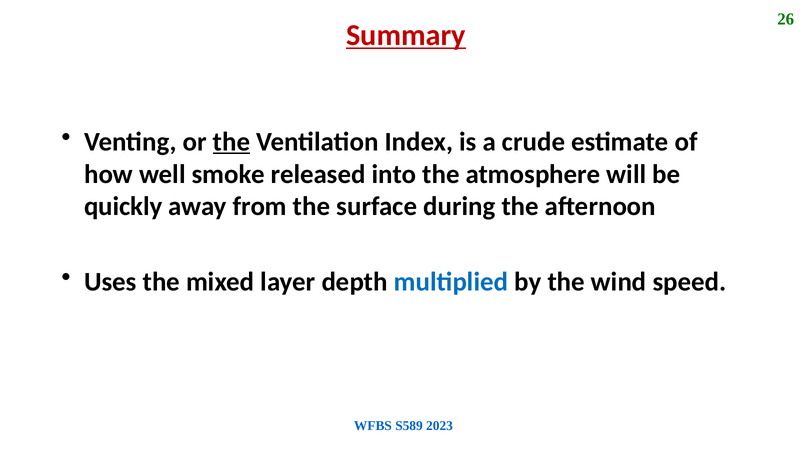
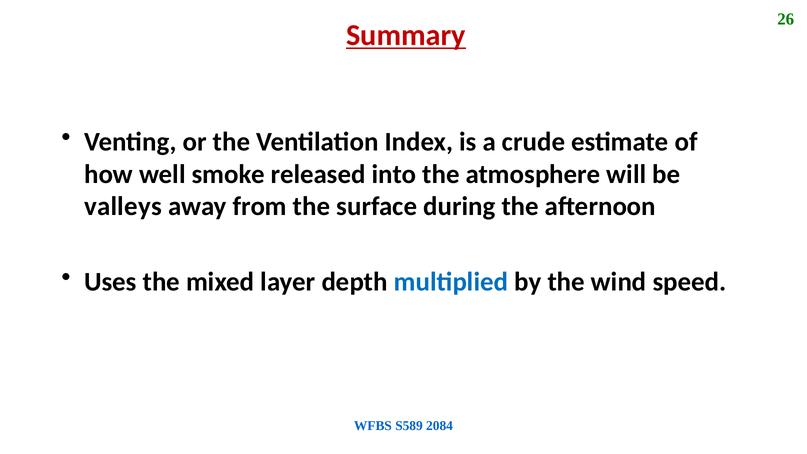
the underline: present -> none (231, 142)
quickly: quickly -> valleys (123, 206)
2023: 2023 -> 2084 (440, 426)
